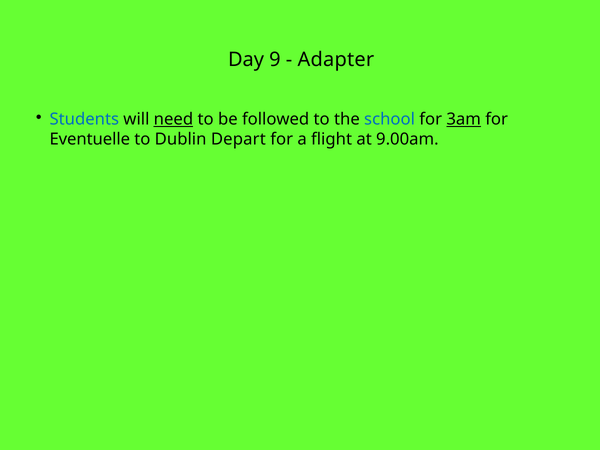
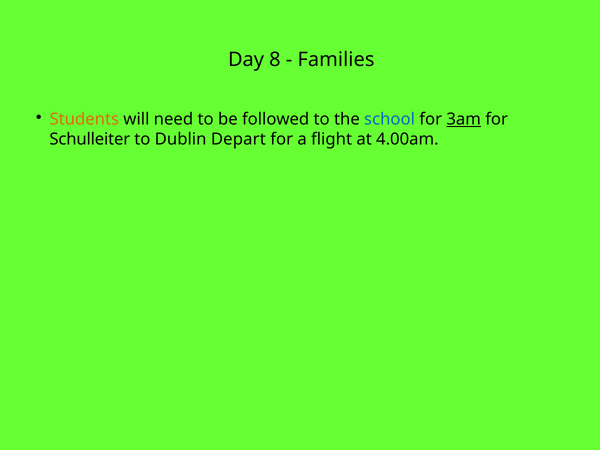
9: 9 -> 8 (275, 60)
Adapter: Adapter -> Families (336, 60)
Students colour: blue -> orange (84, 119)
need underline: present -> none (173, 119)
Eventuelle: Eventuelle -> Schulleiter (90, 139)
9.00am: 9.00am -> 4.00am (407, 139)
